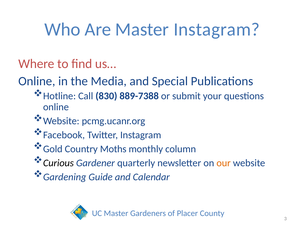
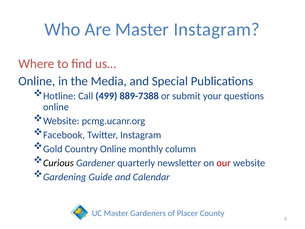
830: 830 -> 499 (106, 96)
Country Moths: Moths -> Online (113, 149)
our colour: orange -> red (224, 163)
